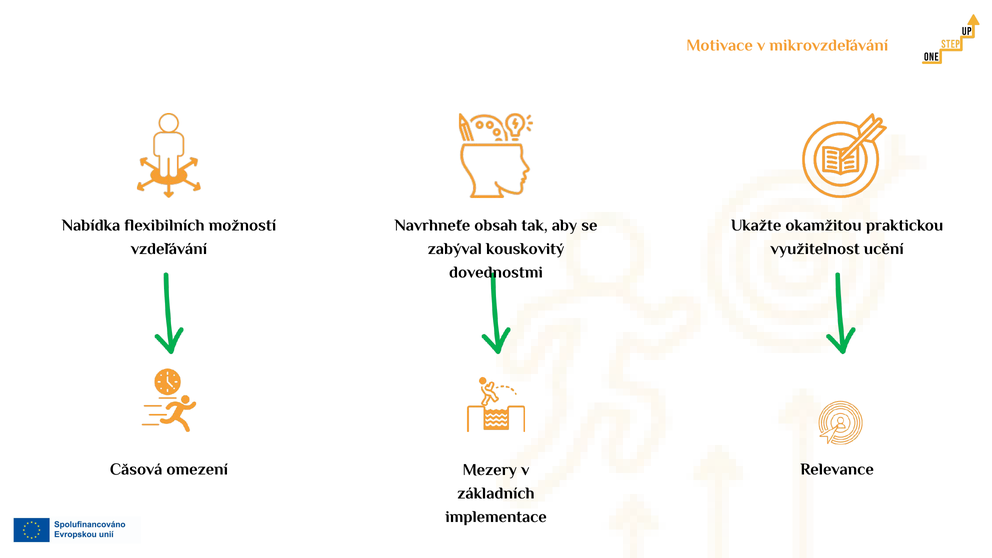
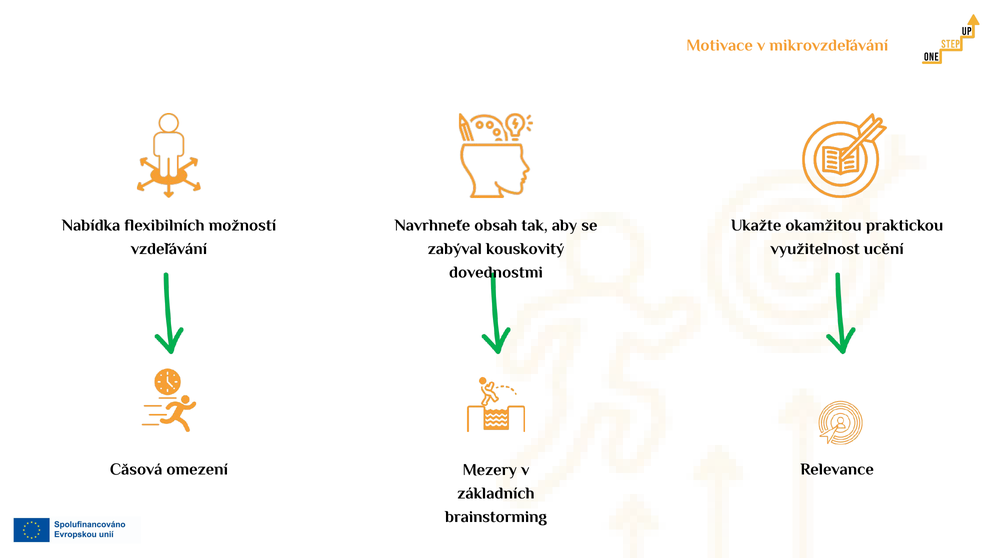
implementace: implementace -> brainstorming (496, 517)
